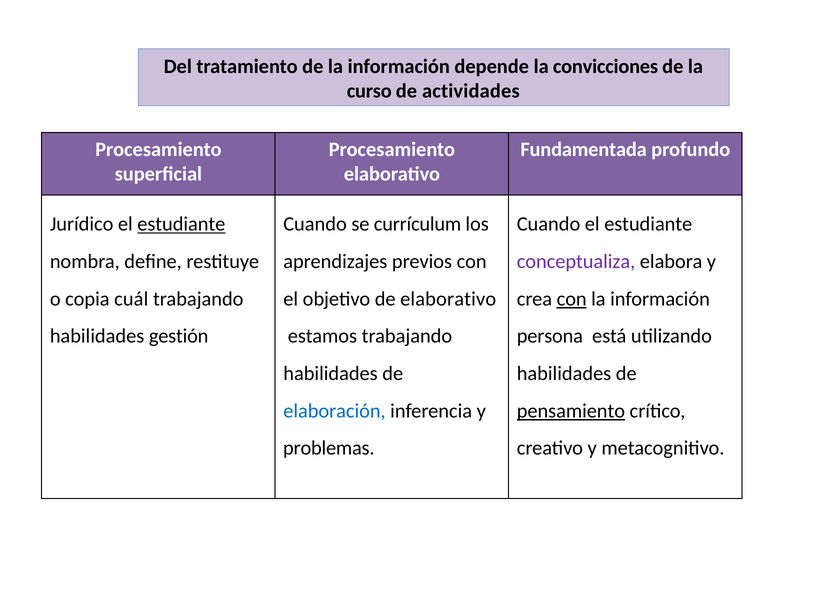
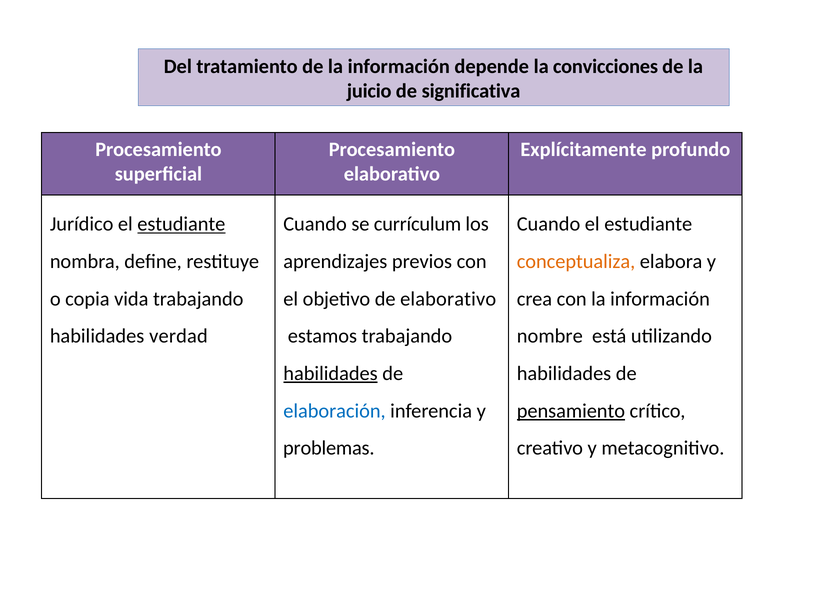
curso: curso -> juicio (369, 91)
actividades: actividades -> significativa (471, 91)
Fundamentada: Fundamentada -> Explícitamente (583, 149)
conceptualiza colour: purple -> orange (576, 262)
cuál: cuál -> vida (131, 299)
con underline: present -> none (572, 299)
gestión: gestión -> verdad (178, 336)
persona: persona -> nombre (550, 336)
habilidades underline: none -> present (331, 374)
